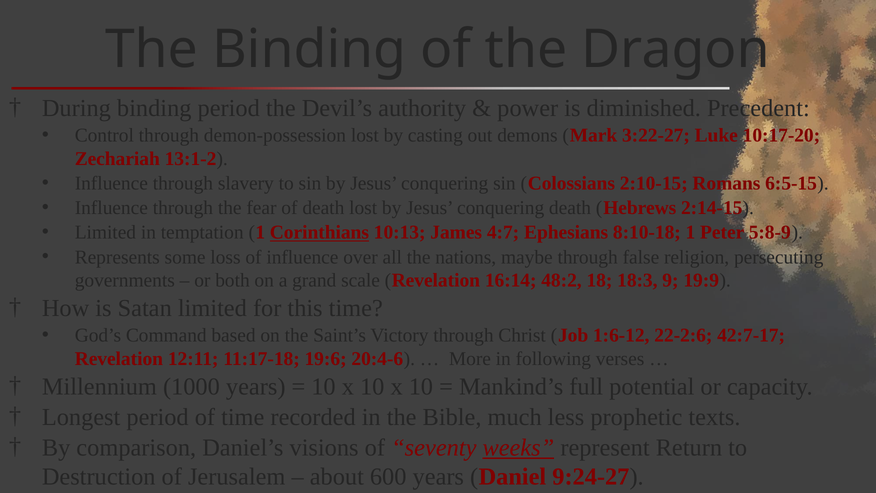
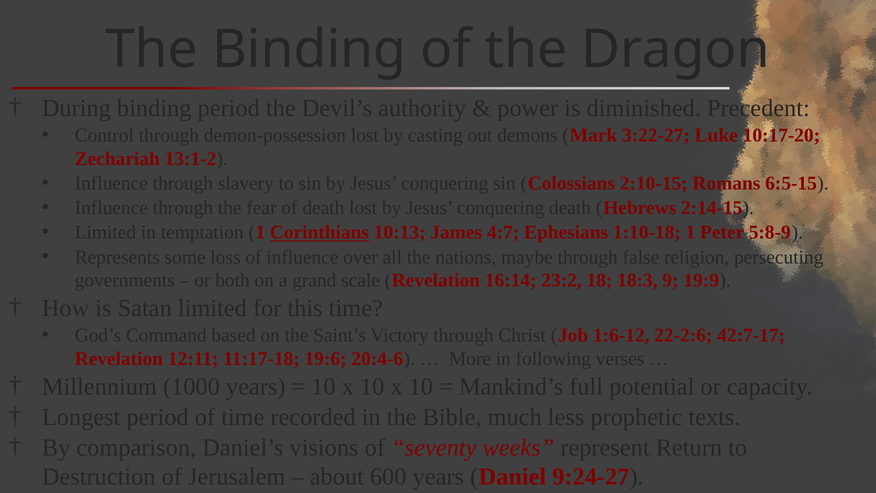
8:10-18: 8:10-18 -> 1:10-18 (647, 232)
48:2: 48:2 -> 23:2 (561, 280)
weeks underline: present -> none (518, 447)
